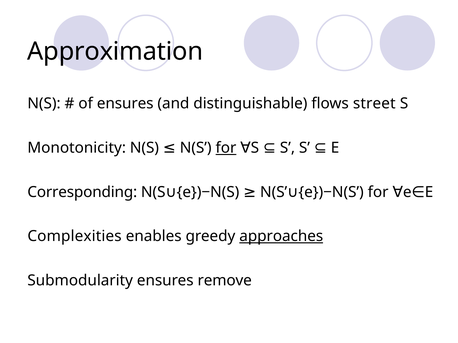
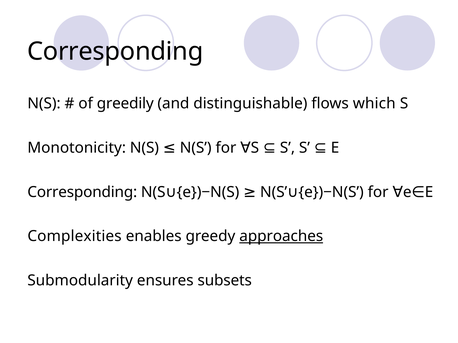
Approximation: Approximation -> Corresponding (115, 51)
of ensures: ensures -> greedily (125, 104)
street: street -> which (374, 104)
for underline: present -> none (226, 148)
remove: remove -> subsets (225, 281)
